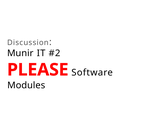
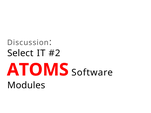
Munir: Munir -> Select (20, 53)
PLEASE: PLEASE -> ATOMS (38, 70)
